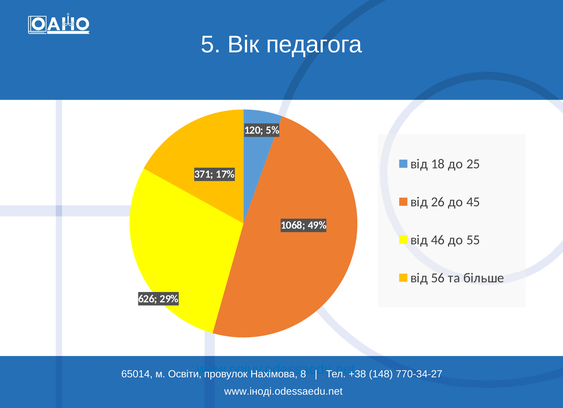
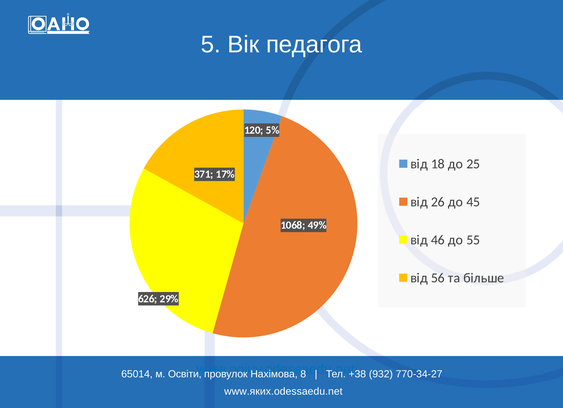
148: 148 -> 932 (381, 374)
www.іноді.odessaedu.net: www.іноді.odessaedu.net -> www.яких.odessaedu.net (283, 391)
